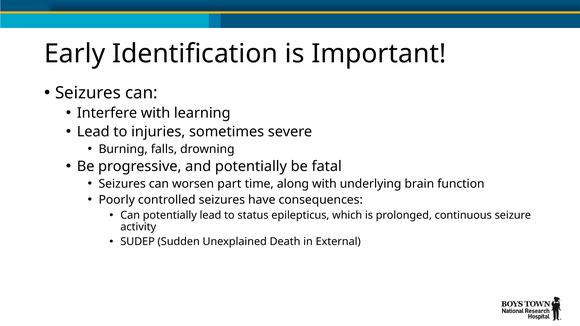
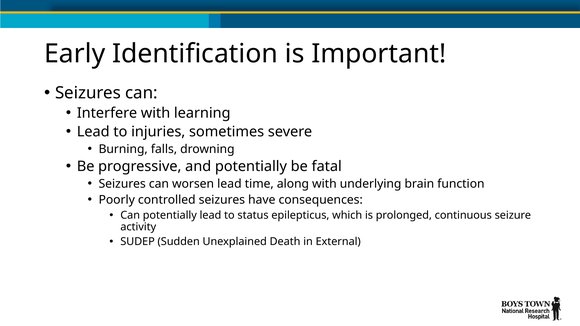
worsen part: part -> lead (229, 184)
